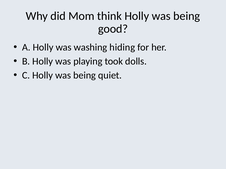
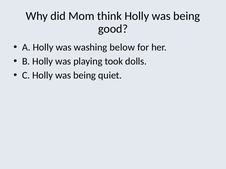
hiding: hiding -> below (122, 47)
